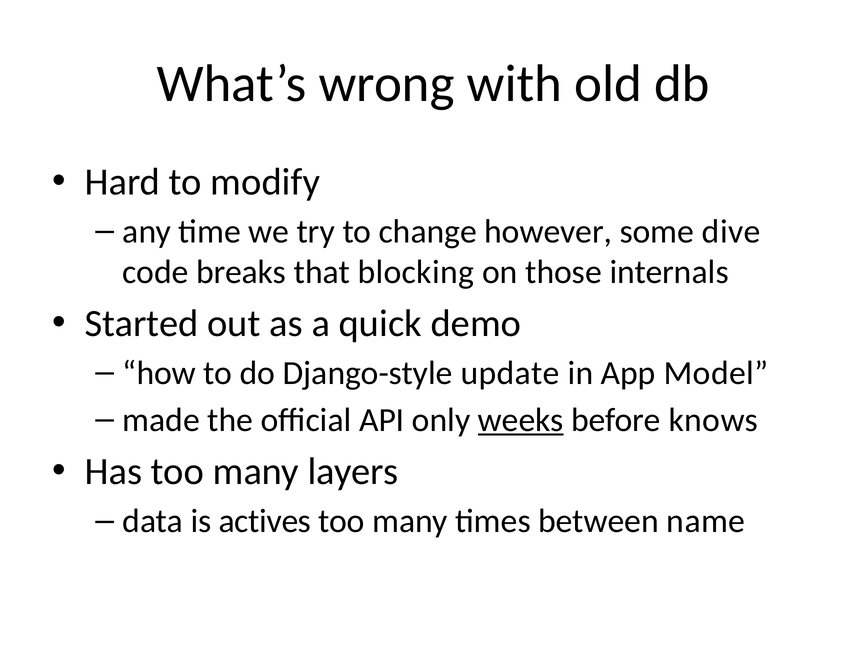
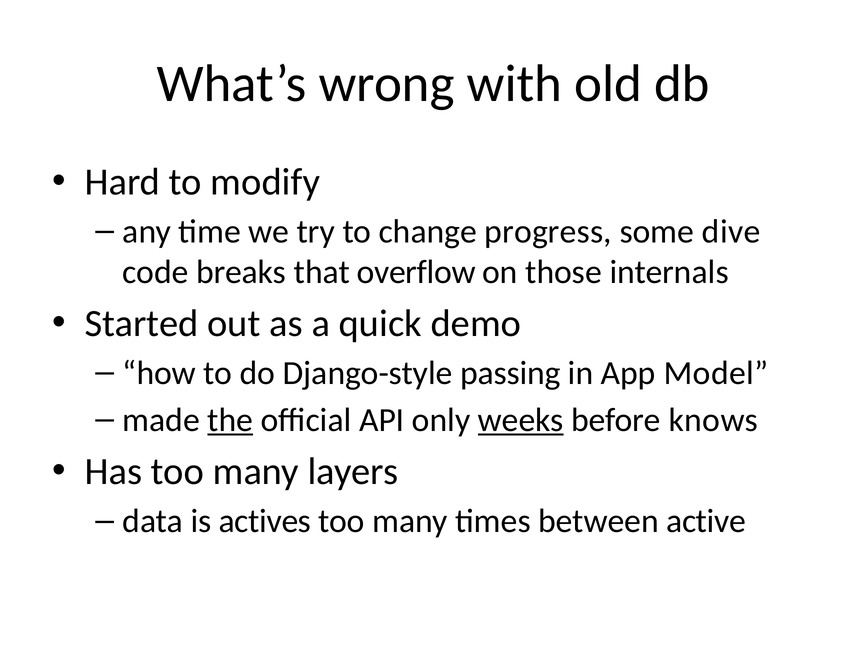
however: however -> progress (548, 232)
blocking: blocking -> overflow (416, 272)
update: update -> passing (510, 373)
the underline: none -> present (230, 420)
name: name -> active (706, 521)
